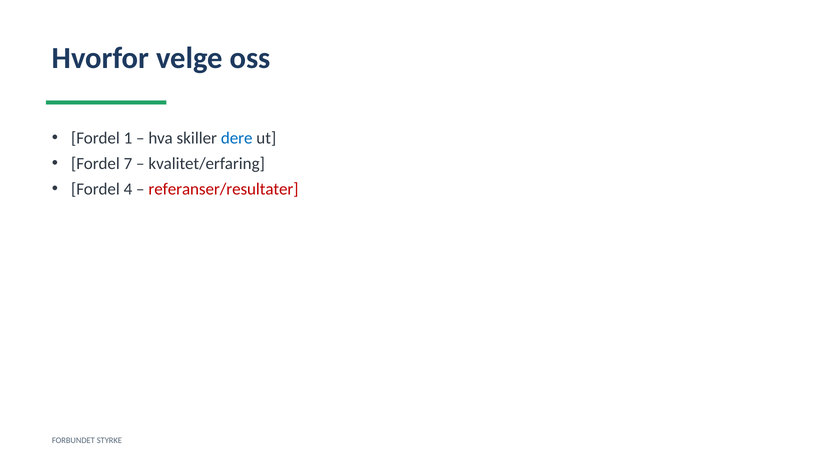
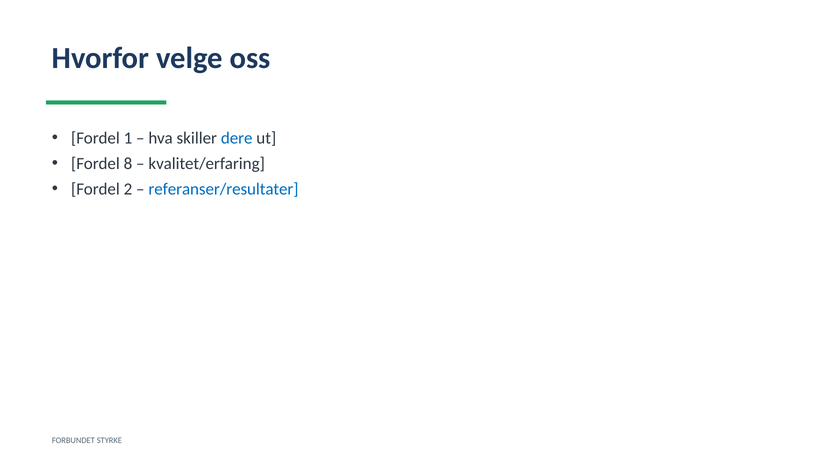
7: 7 -> 8 (128, 164)
4: 4 -> 2 (128, 189)
referanser/resultater colour: red -> blue (223, 189)
